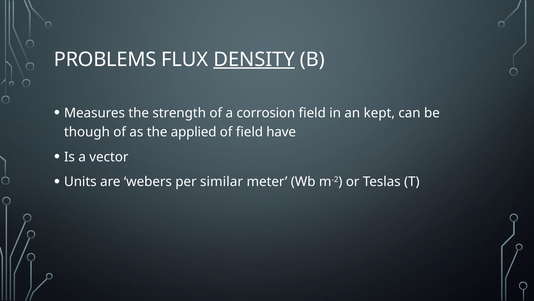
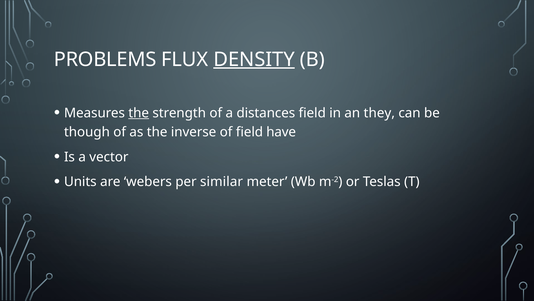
the underline: none -> present (139, 113)
corrosion: corrosion -> distances (266, 113)
kept: kept -> they (379, 113)
applied: applied -> inverse (194, 132)
